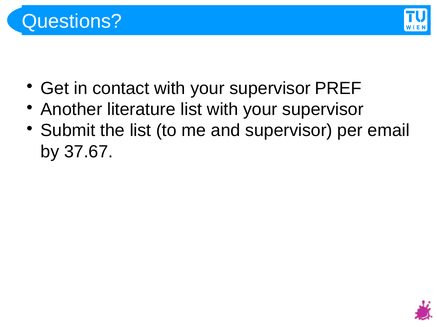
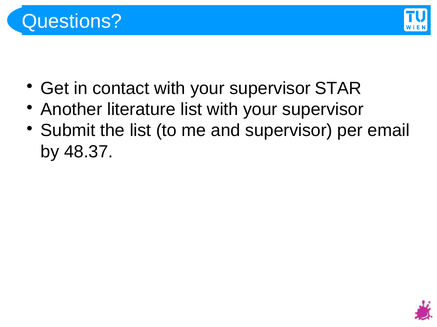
PREF: PREF -> STAR (338, 88)
37.67: 37.67 -> 48.37 (89, 152)
